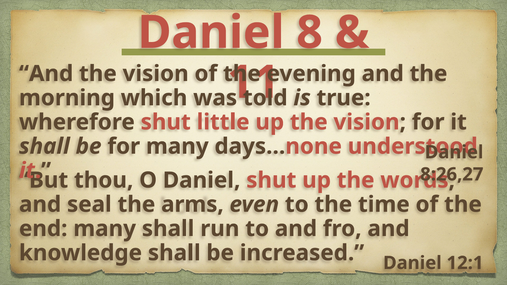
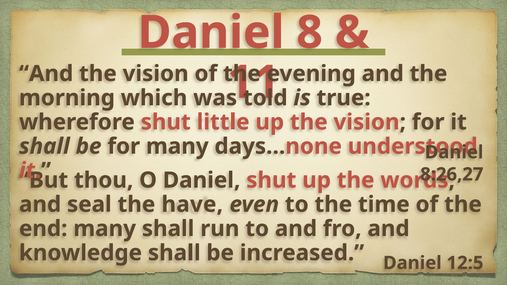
arms: arms -> have (192, 205)
12:1: 12:1 -> 12:5 (465, 263)
